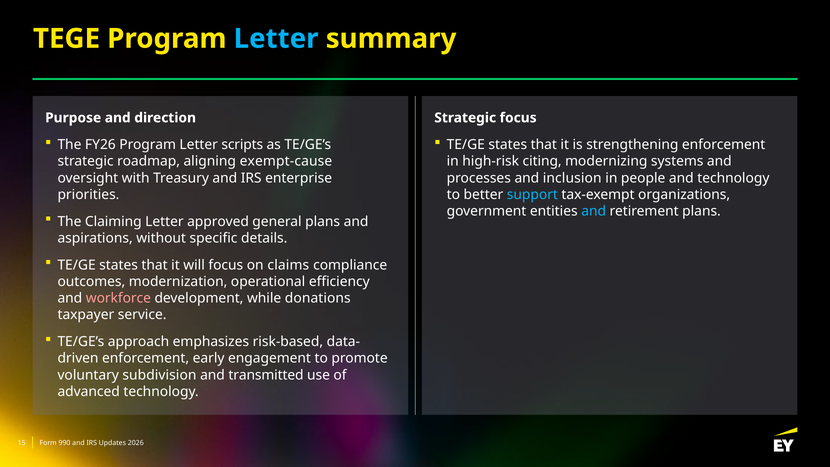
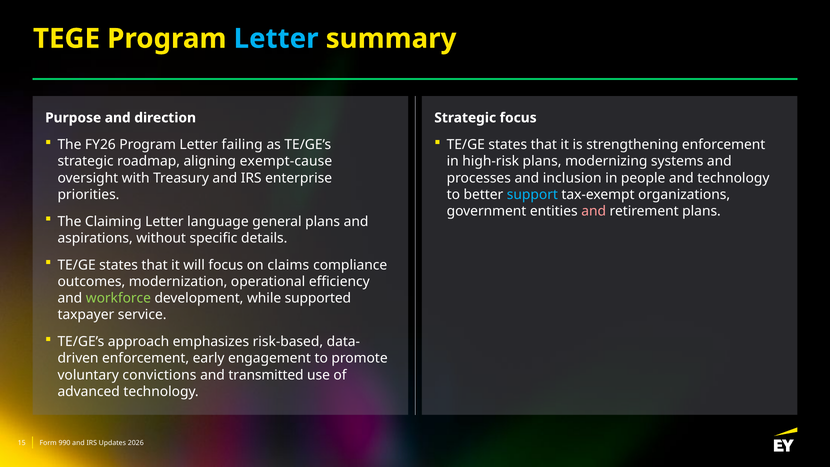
scripts: scripts -> failing (242, 145)
high‑risk citing: citing -> plans (542, 161)
and colour: light blue -> pink (594, 211)
approved: approved -> language (218, 221)
workforce colour: pink -> light green (118, 298)
donations: donations -> supported (318, 298)
subdivision: subdivision -> convictions (159, 375)
